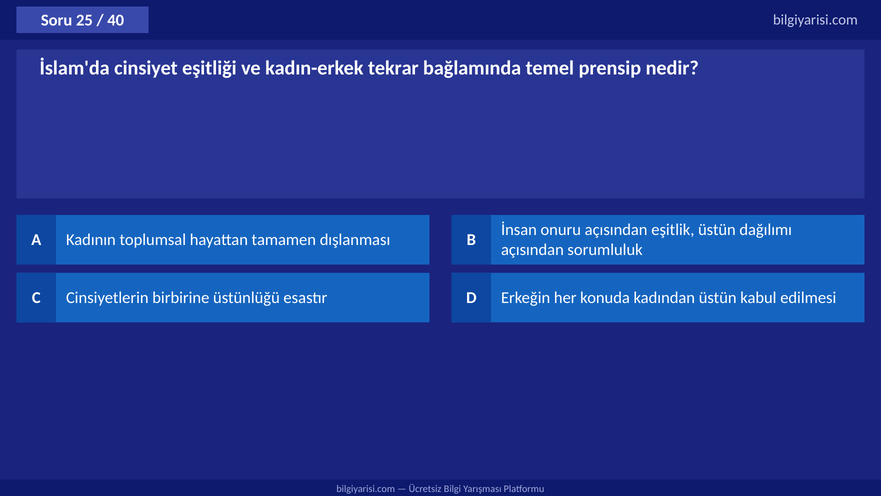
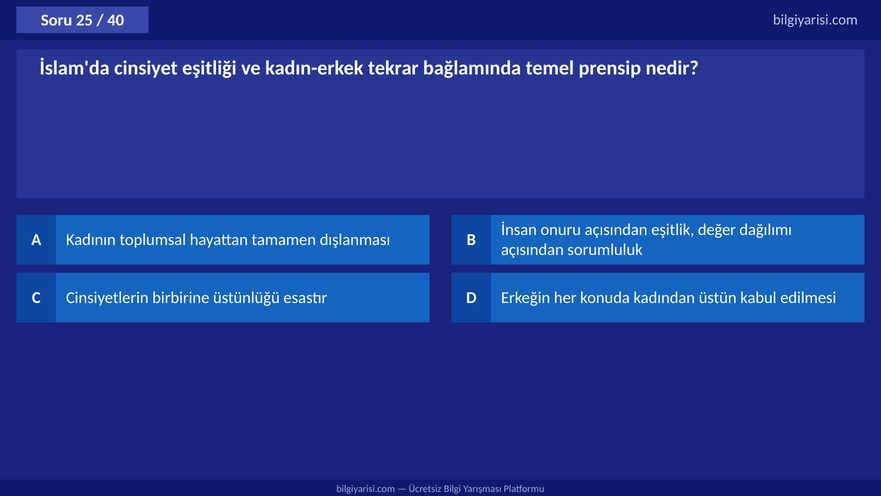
eşitlik üstün: üstün -> değer (717, 230)
